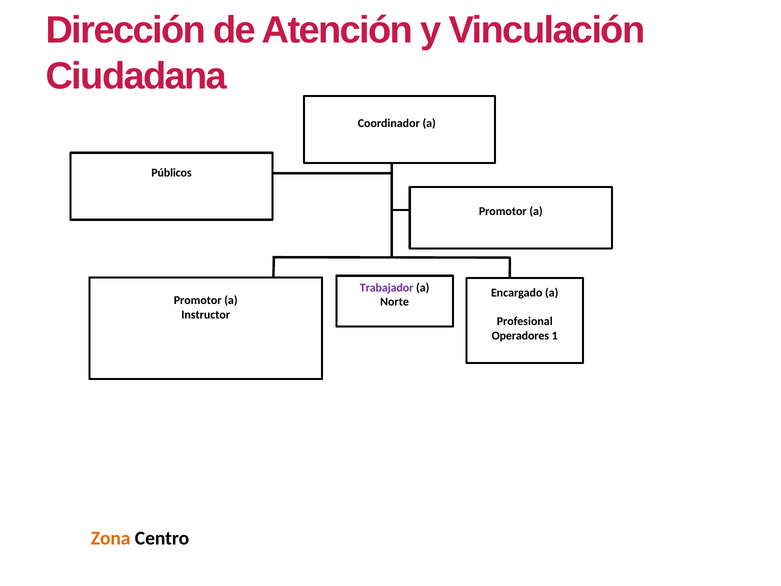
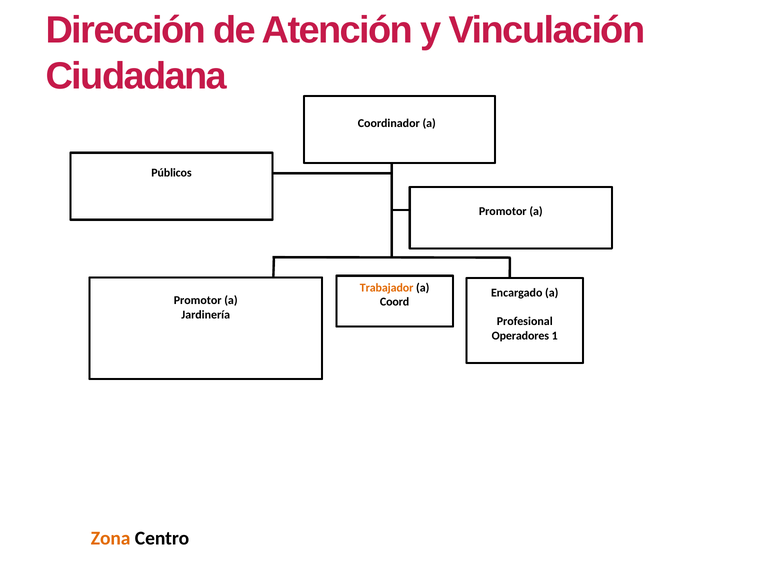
Trabajador colour: purple -> orange (387, 288)
Norte: Norte -> Coord (395, 302)
Instructor: Instructor -> Jardinería (206, 315)
